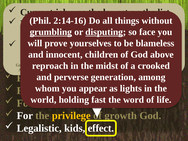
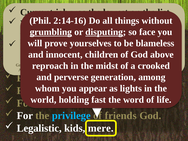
privilege colour: yellow -> light blue (71, 116)
growth: growth -> friends (121, 116)
effect: effect -> mere (101, 128)
